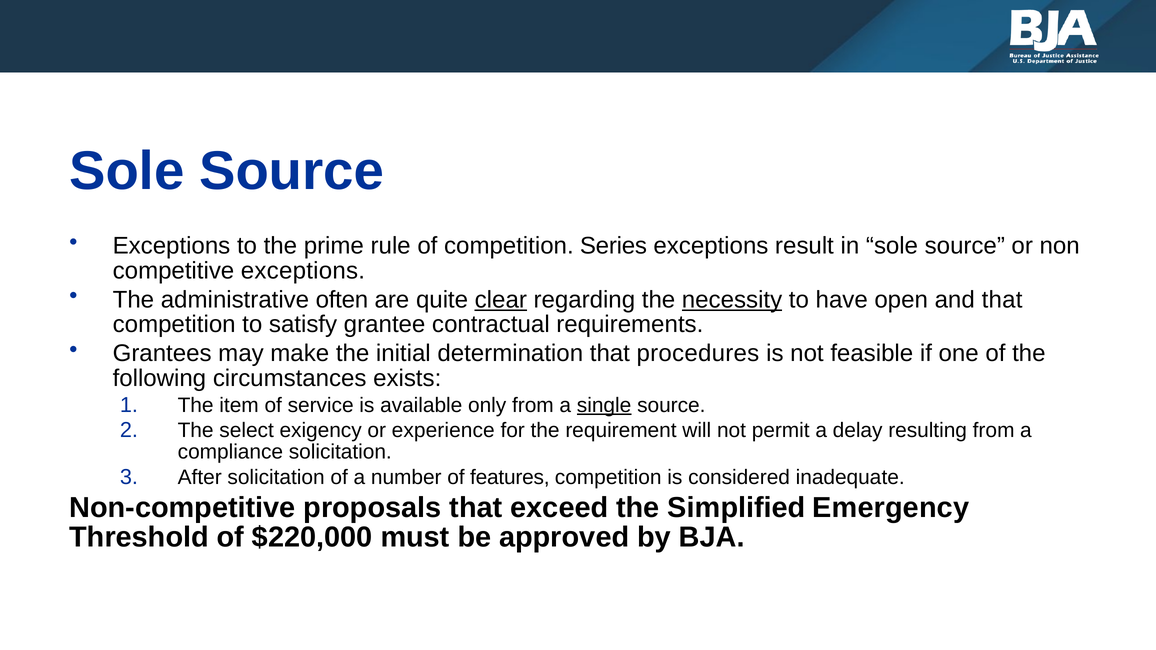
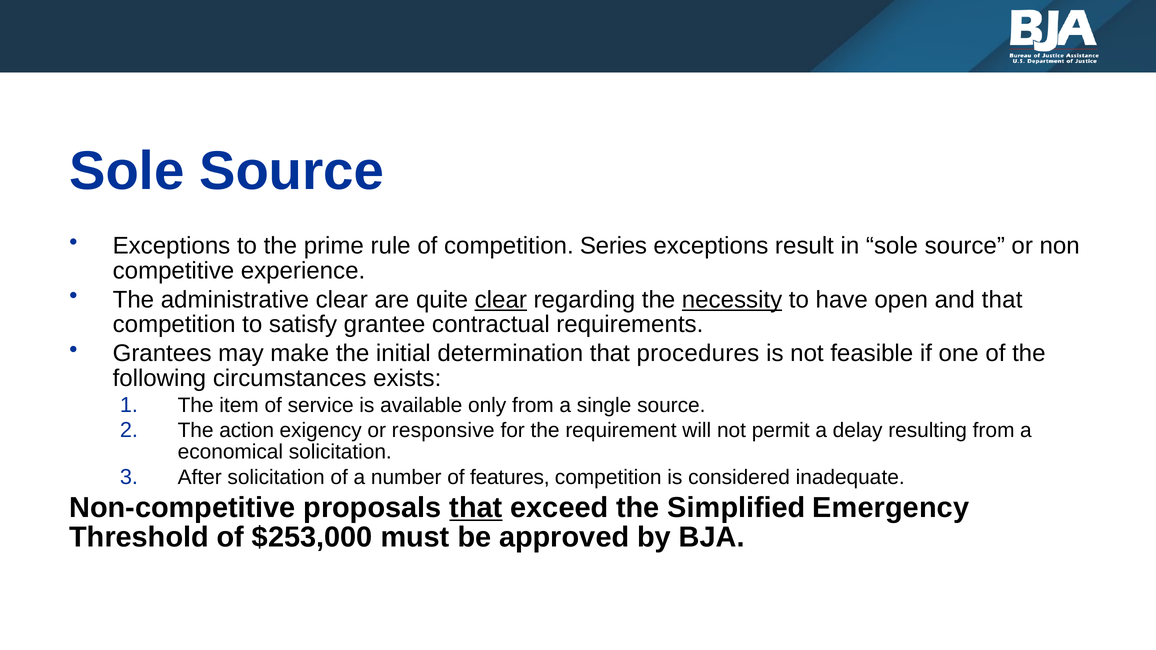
competitive exceptions: exceptions -> experience (303, 271)
administrative often: often -> clear (342, 300)
single underline: present -> none (604, 405)
select: select -> action (247, 431)
experience: experience -> responsive (443, 431)
compliance: compliance -> economical (230, 452)
that underline: none -> present (476, 508)
$220,000: $220,000 -> $253,000 (312, 538)
